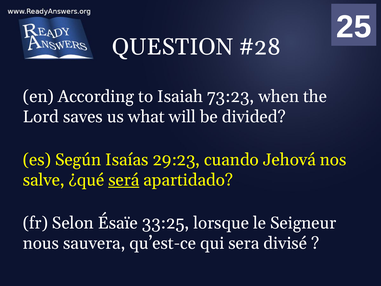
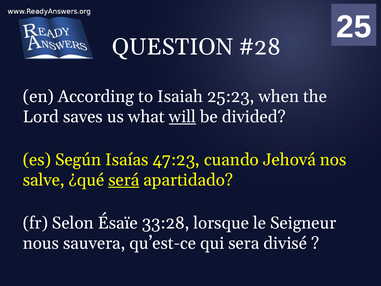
73:23: 73:23 -> 25:23 (231, 96)
will underline: none -> present (182, 117)
29:23: 29:23 -> 47:23 (176, 160)
33:25: 33:25 -> 33:28 (166, 223)
